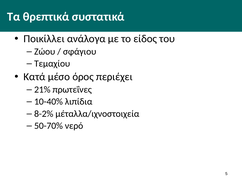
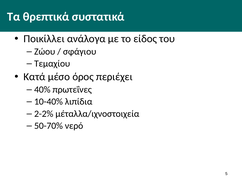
21%: 21% -> 40% (42, 89)
8-2%: 8-2% -> 2-2% (44, 113)
